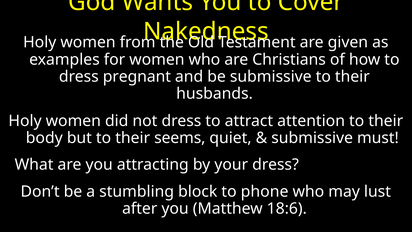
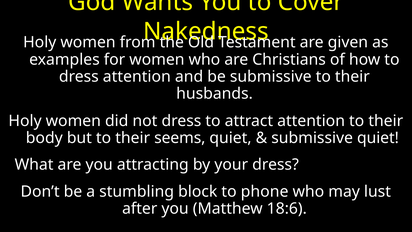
dress pregnant: pregnant -> attention (137, 76)
submissive must: must -> quiet (378, 138)
